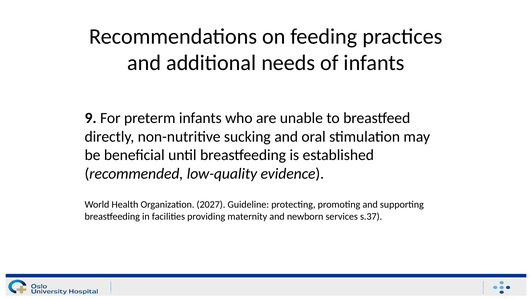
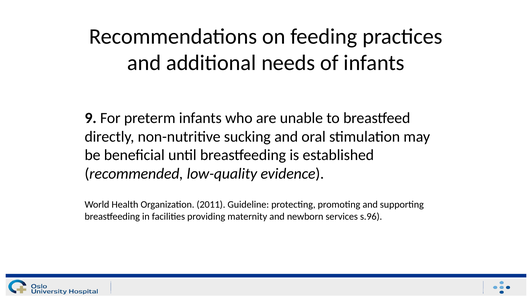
2027: 2027 -> 2011 (211, 205)
s.37: s.37 -> s.96 (371, 217)
